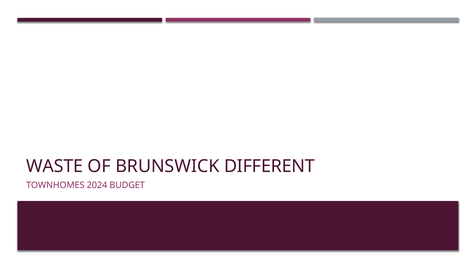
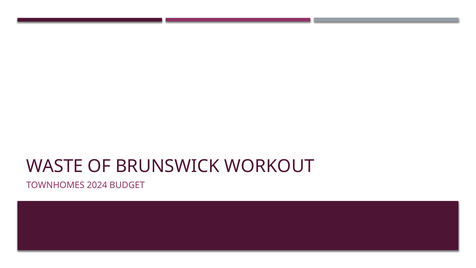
DIFFERENT: DIFFERENT -> WORKOUT (269, 166)
